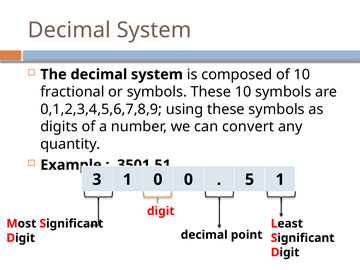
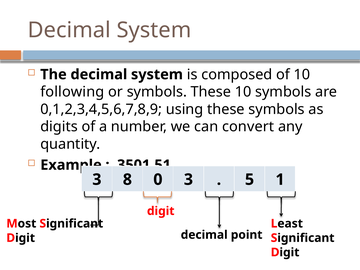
fractional: fractional -> following (72, 92)
1: 1 -> 8 (127, 180)
0: 0 -> 3 (188, 180)
